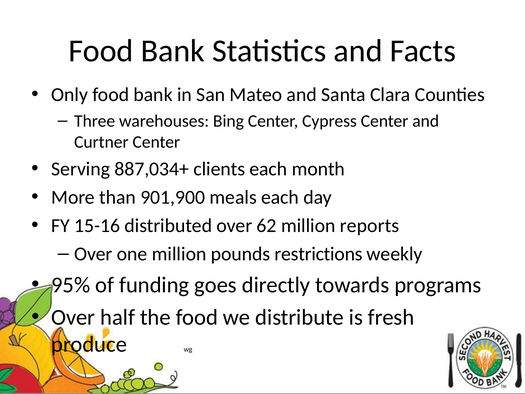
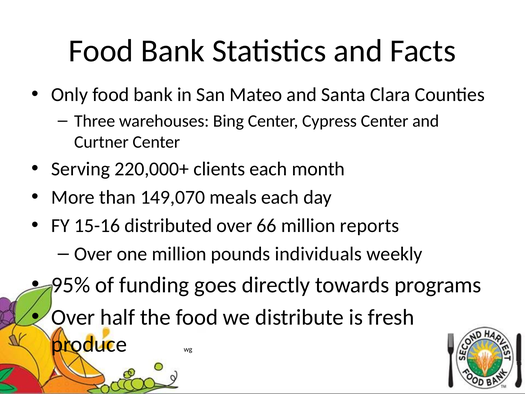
887,034+: 887,034+ -> 220,000+ (152, 169)
901,900: 901,900 -> 149,070 (173, 197)
62: 62 -> 66 (267, 226)
restrictions: restrictions -> individuals (318, 254)
